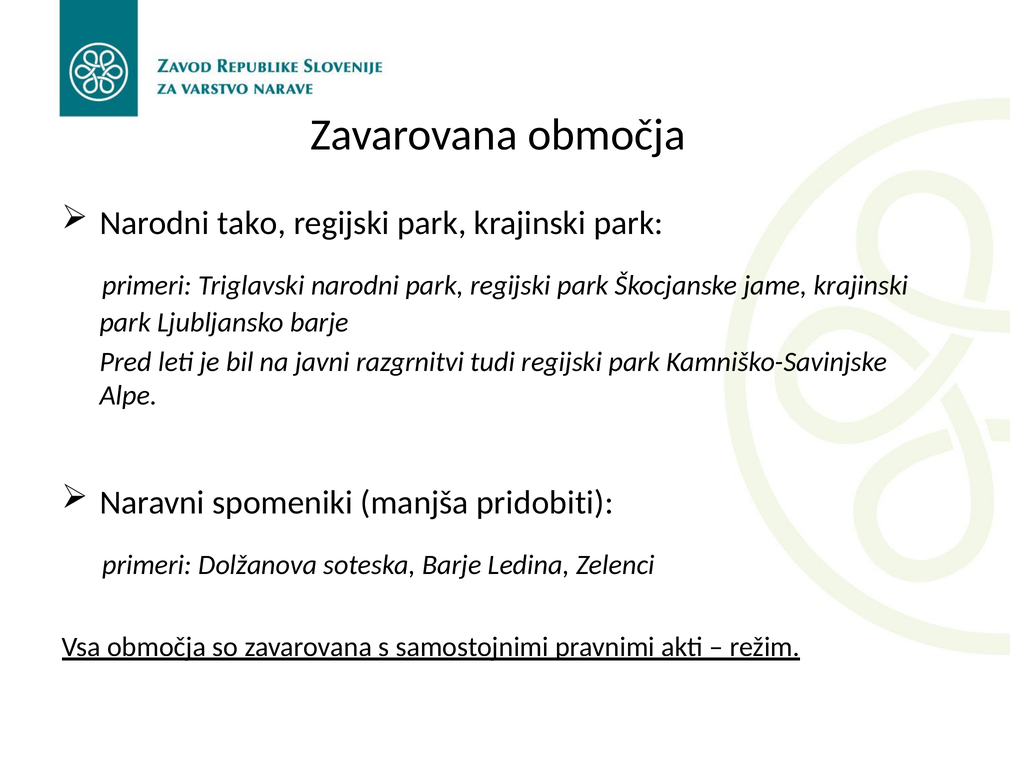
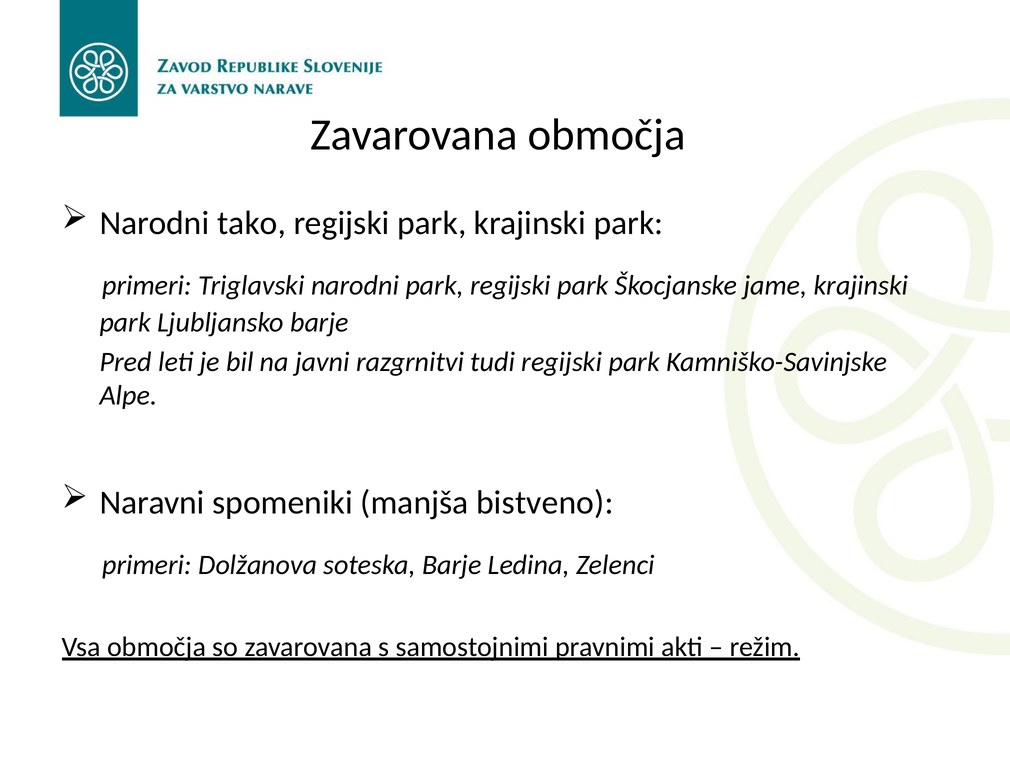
pridobiti: pridobiti -> bistveno (545, 503)
